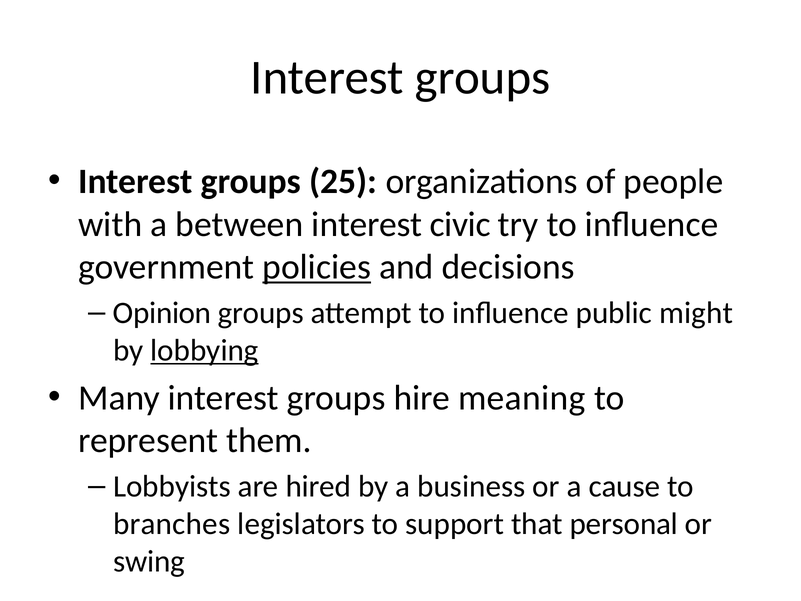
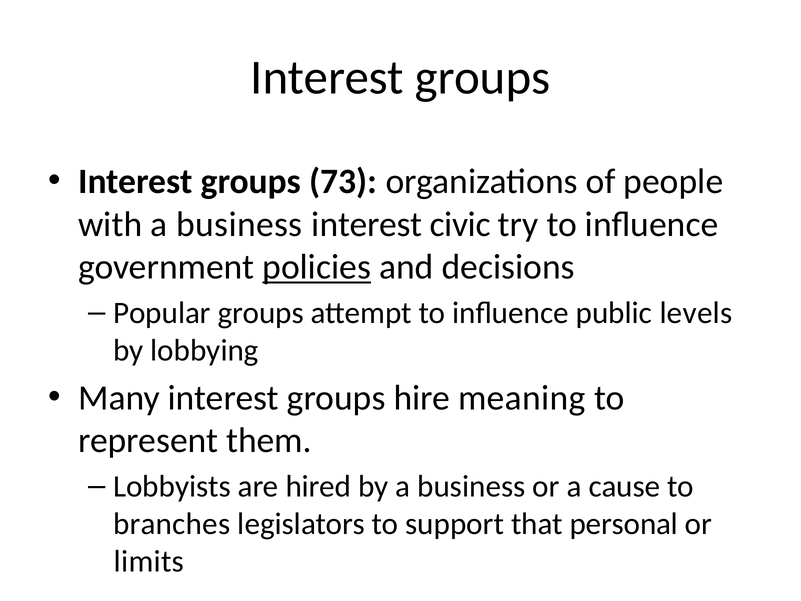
25: 25 -> 73 (343, 181)
with a between: between -> business (239, 224)
Opinion: Opinion -> Popular (162, 313)
might: might -> levels (696, 313)
lobbying underline: present -> none (204, 350)
swing: swing -> limits (149, 561)
